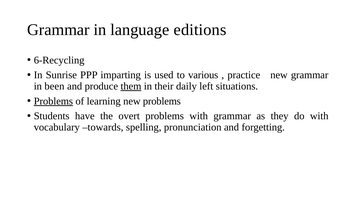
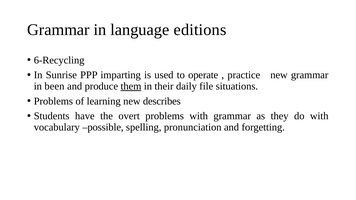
various: various -> operate (203, 75)
left: left -> file (206, 86)
Problems underline: present -> none (53, 101)
new problems: problems -> describes (162, 101)
towards: towards -> possible (103, 127)
